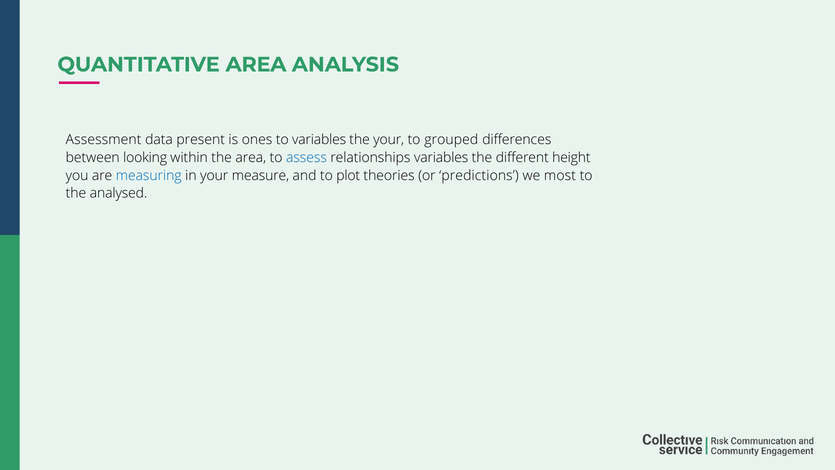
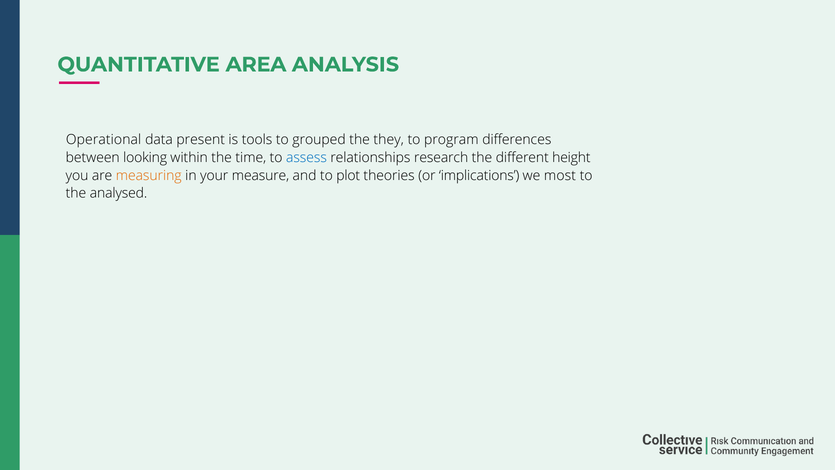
Assessment: Assessment -> Operational (104, 140)
ones: ones -> tools (257, 140)
to variables: variables -> grouped (319, 140)
the your: your -> they (389, 140)
grouped: grouped -> program (451, 140)
the area: area -> time (251, 158)
relationships variables: variables -> research (441, 158)
measuring colour: blue -> orange (149, 175)
predictions: predictions -> implications (479, 175)
